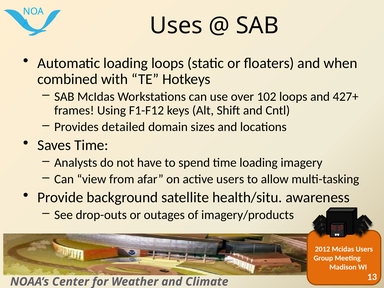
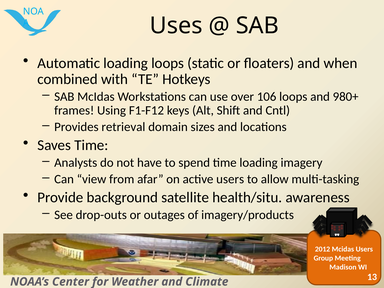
102: 102 -> 106 (267, 97)
427+: 427+ -> 980+ (346, 97)
detailed: detailed -> retrieval (123, 127)
